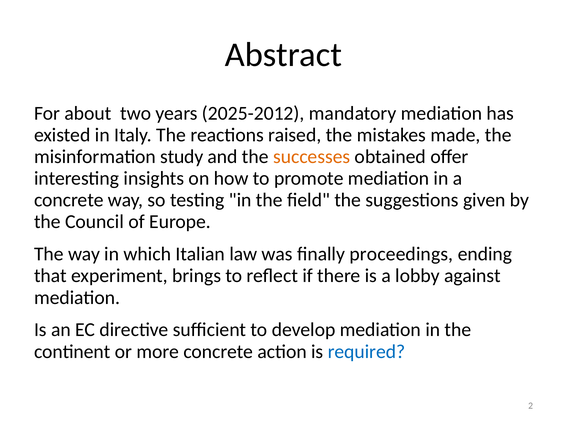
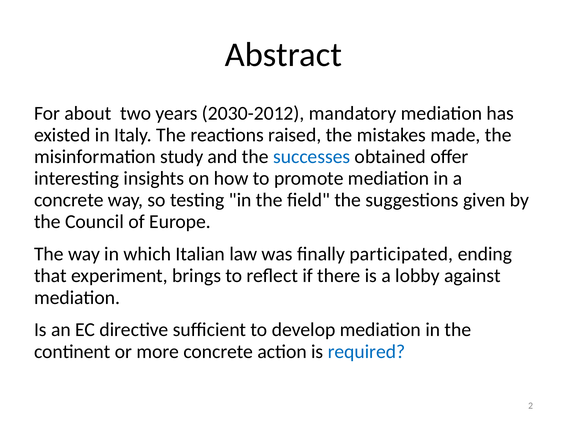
2025-2012: 2025-2012 -> 2030-2012 (253, 113)
successes colour: orange -> blue (312, 157)
proceedings: proceedings -> participated (401, 254)
